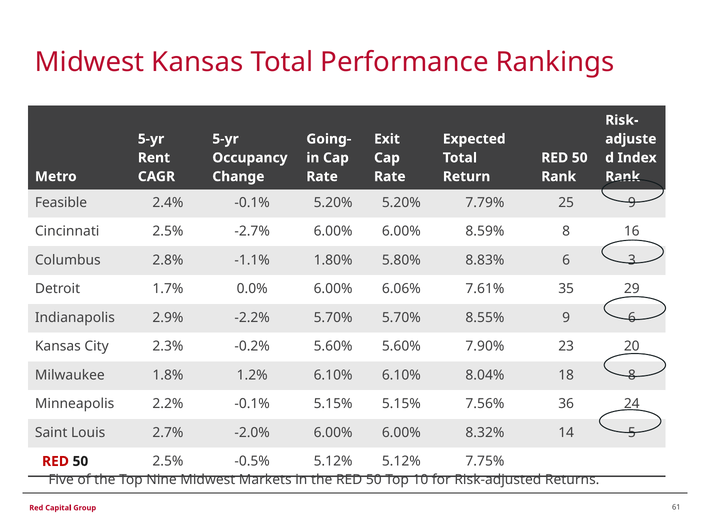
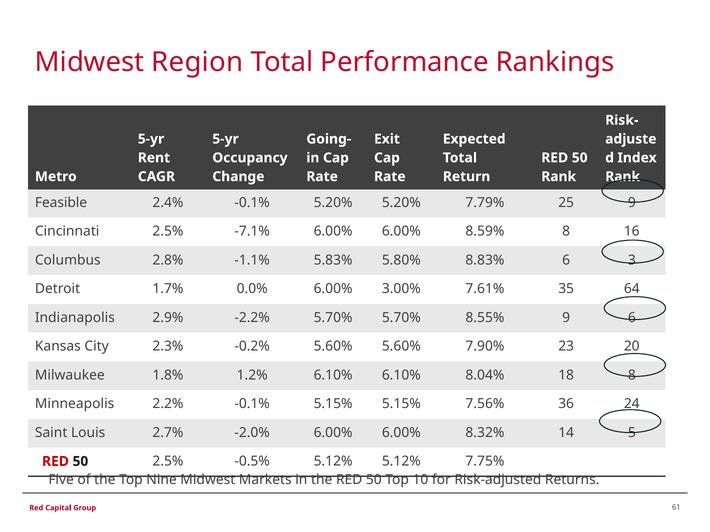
Midwest Kansas: Kansas -> Region (197, 62)
-2.7%: -2.7% -> -7.1% (252, 231)
1.80%: 1.80% -> 5.83% (333, 260)
6.06%: 6.06% -> 3.00% (401, 289)
29: 29 -> 64 (632, 289)
